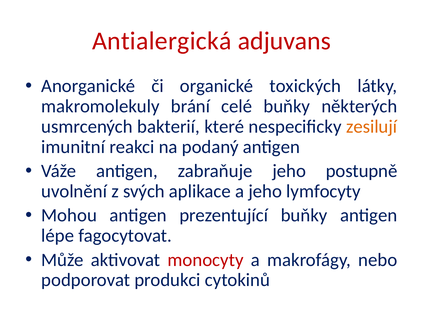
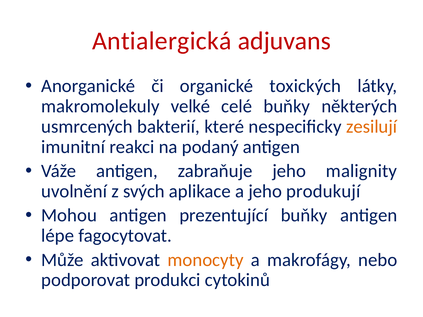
brání: brání -> velké (191, 107)
postupně: postupně -> malignity (362, 171)
lymfocyty: lymfocyty -> produkují (323, 192)
monocyty colour: red -> orange (206, 260)
